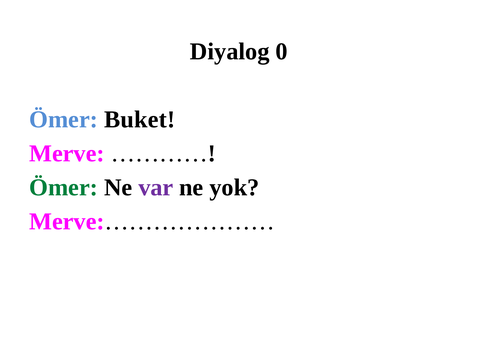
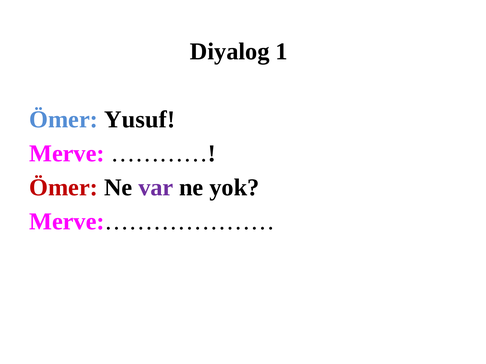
0: 0 -> 1 (282, 52)
Buket: Buket -> Yusuf (140, 120)
Ömer colour: green -> red (64, 188)
